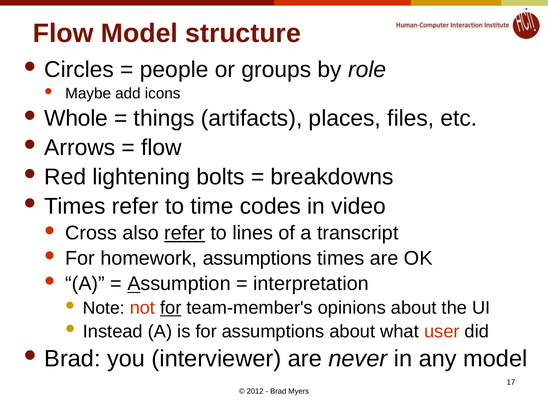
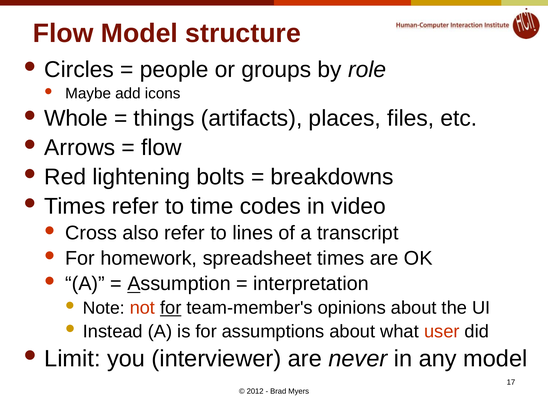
refer underline: present -> none (185, 233)
homework assumptions: assumptions -> spreadsheet (257, 258)
Brad: Brad -> Limit (72, 359)
